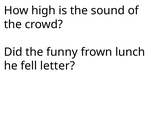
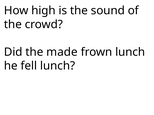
funny: funny -> made (62, 52)
fell letter: letter -> lunch (58, 66)
